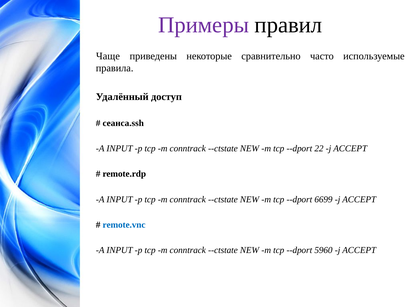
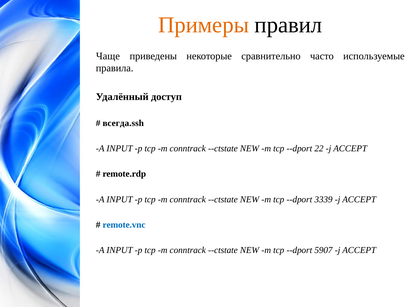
Примеры colour: purple -> orange (204, 25)
сеанса.ssh: сеанса.ssh -> всегда.ssh (123, 123)
6699: 6699 -> 3339 (323, 199)
5960: 5960 -> 5907 (323, 250)
